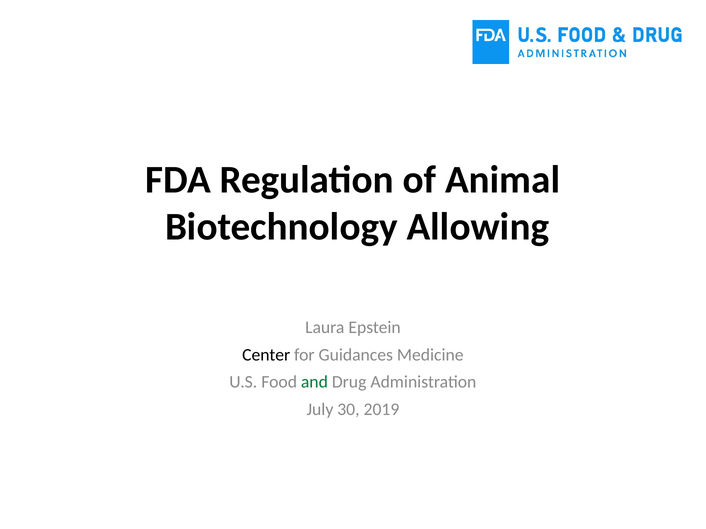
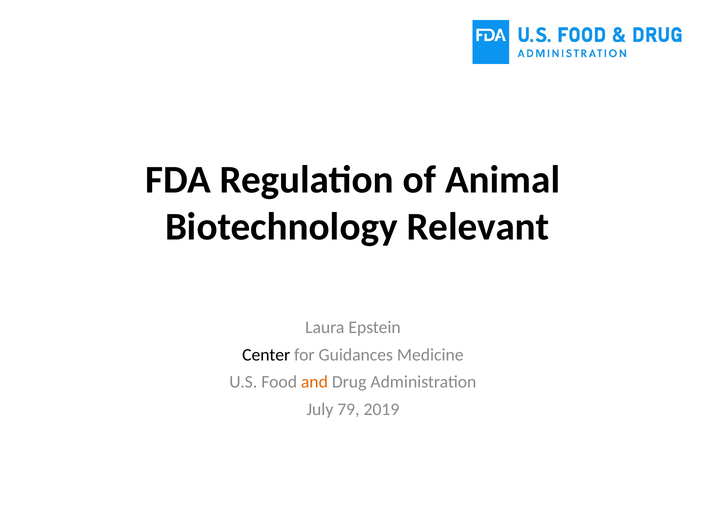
Allowing: Allowing -> Relevant (478, 227)
and colour: green -> orange (314, 383)
30: 30 -> 79 (348, 410)
